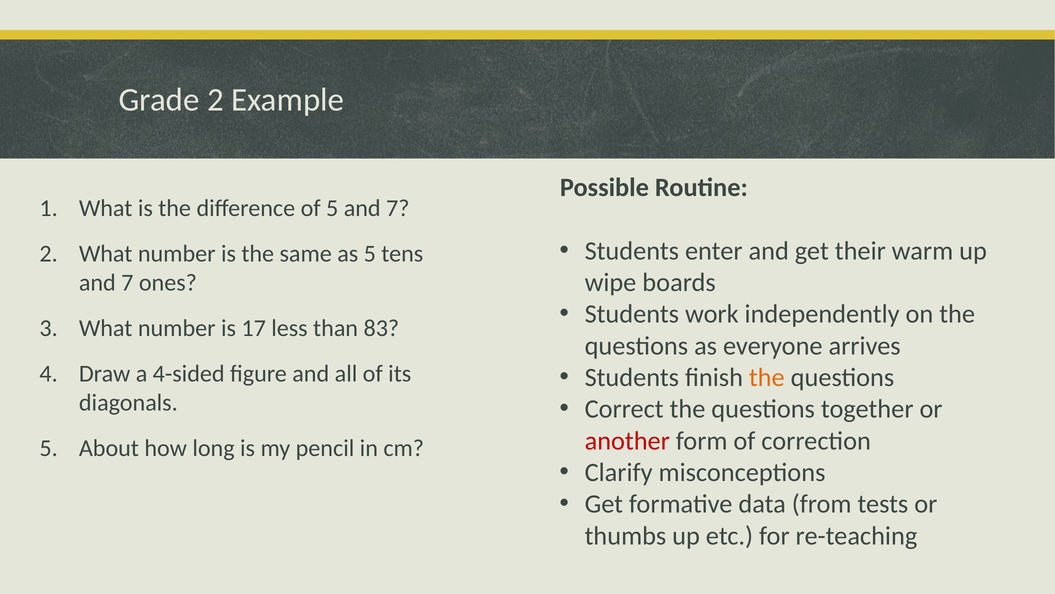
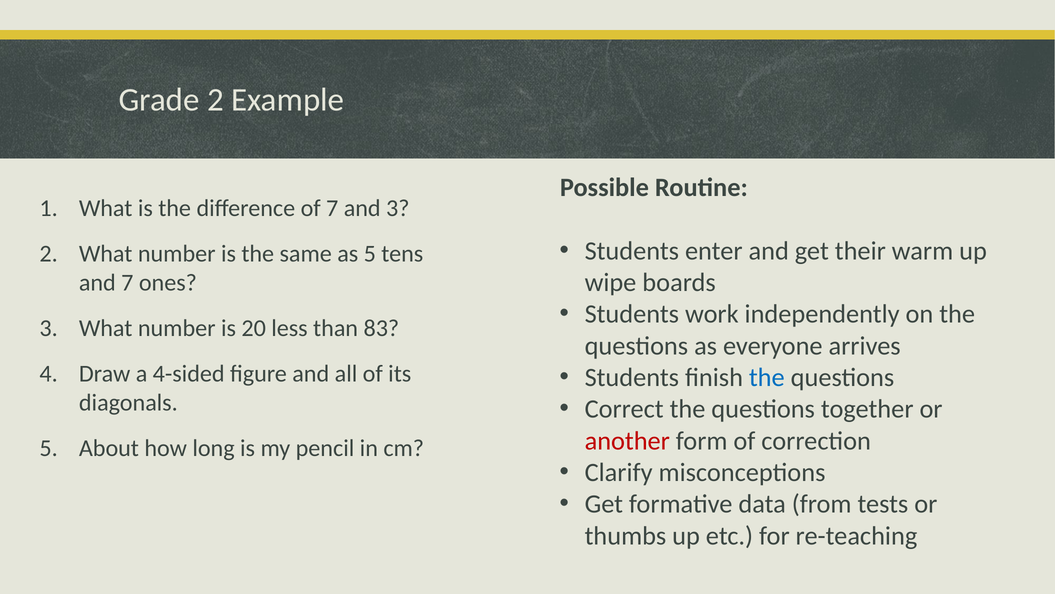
of 5: 5 -> 7 (332, 208)
7: 7 -> 3 (398, 208)
17: 17 -> 20 (254, 328)
the colour: orange -> blue (767, 377)
